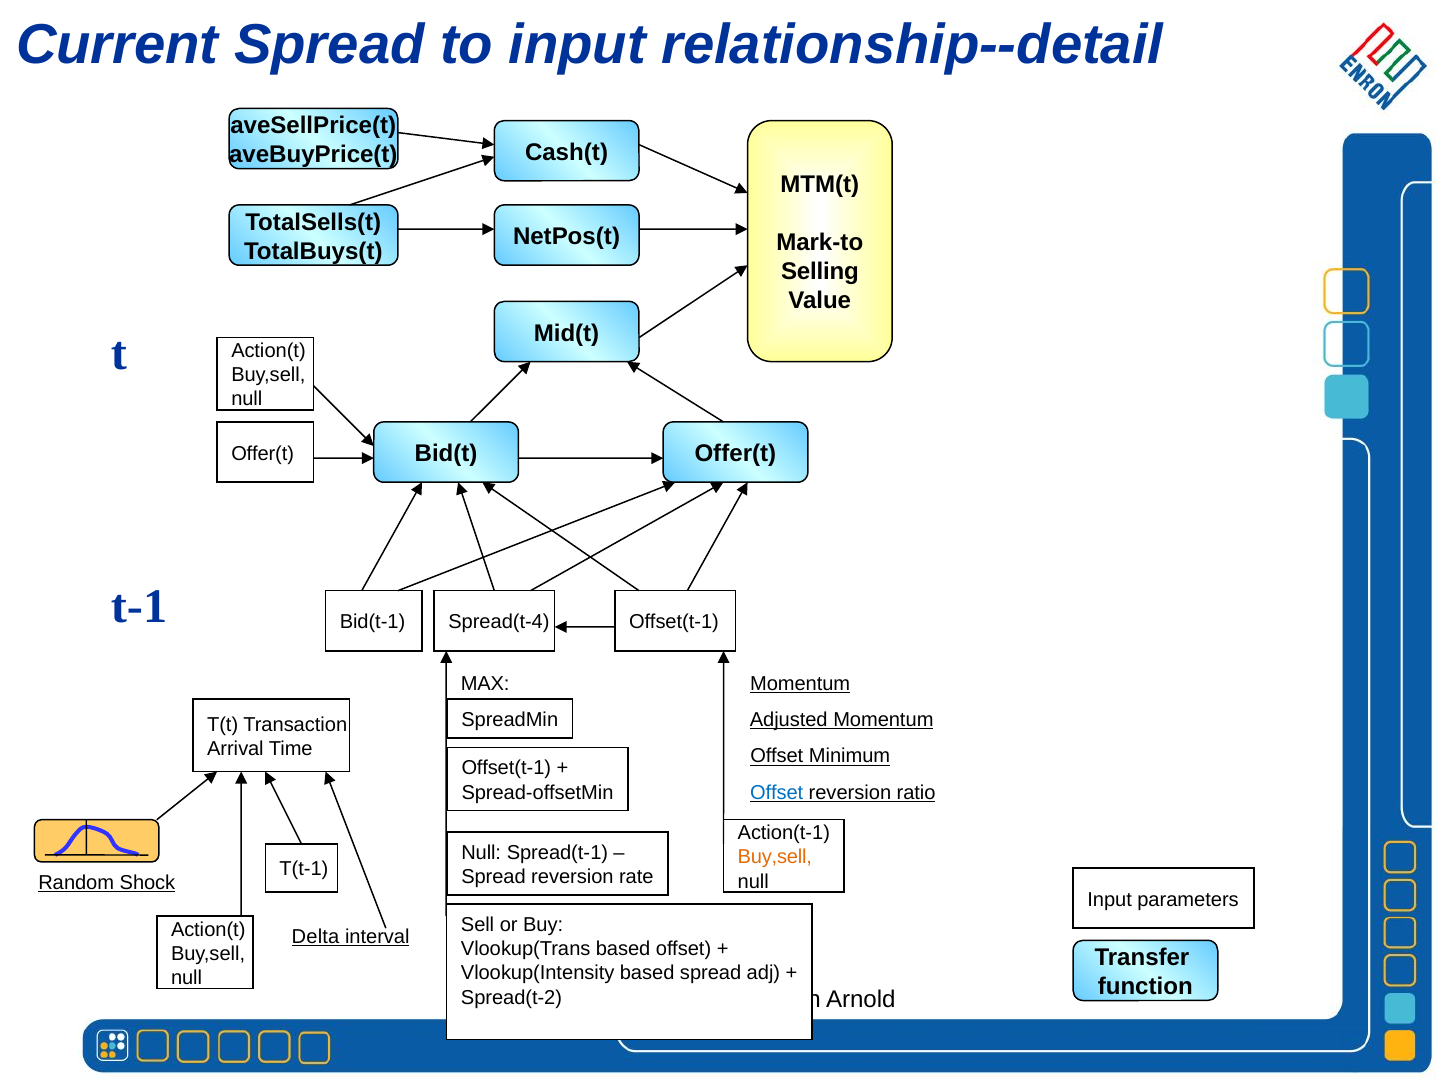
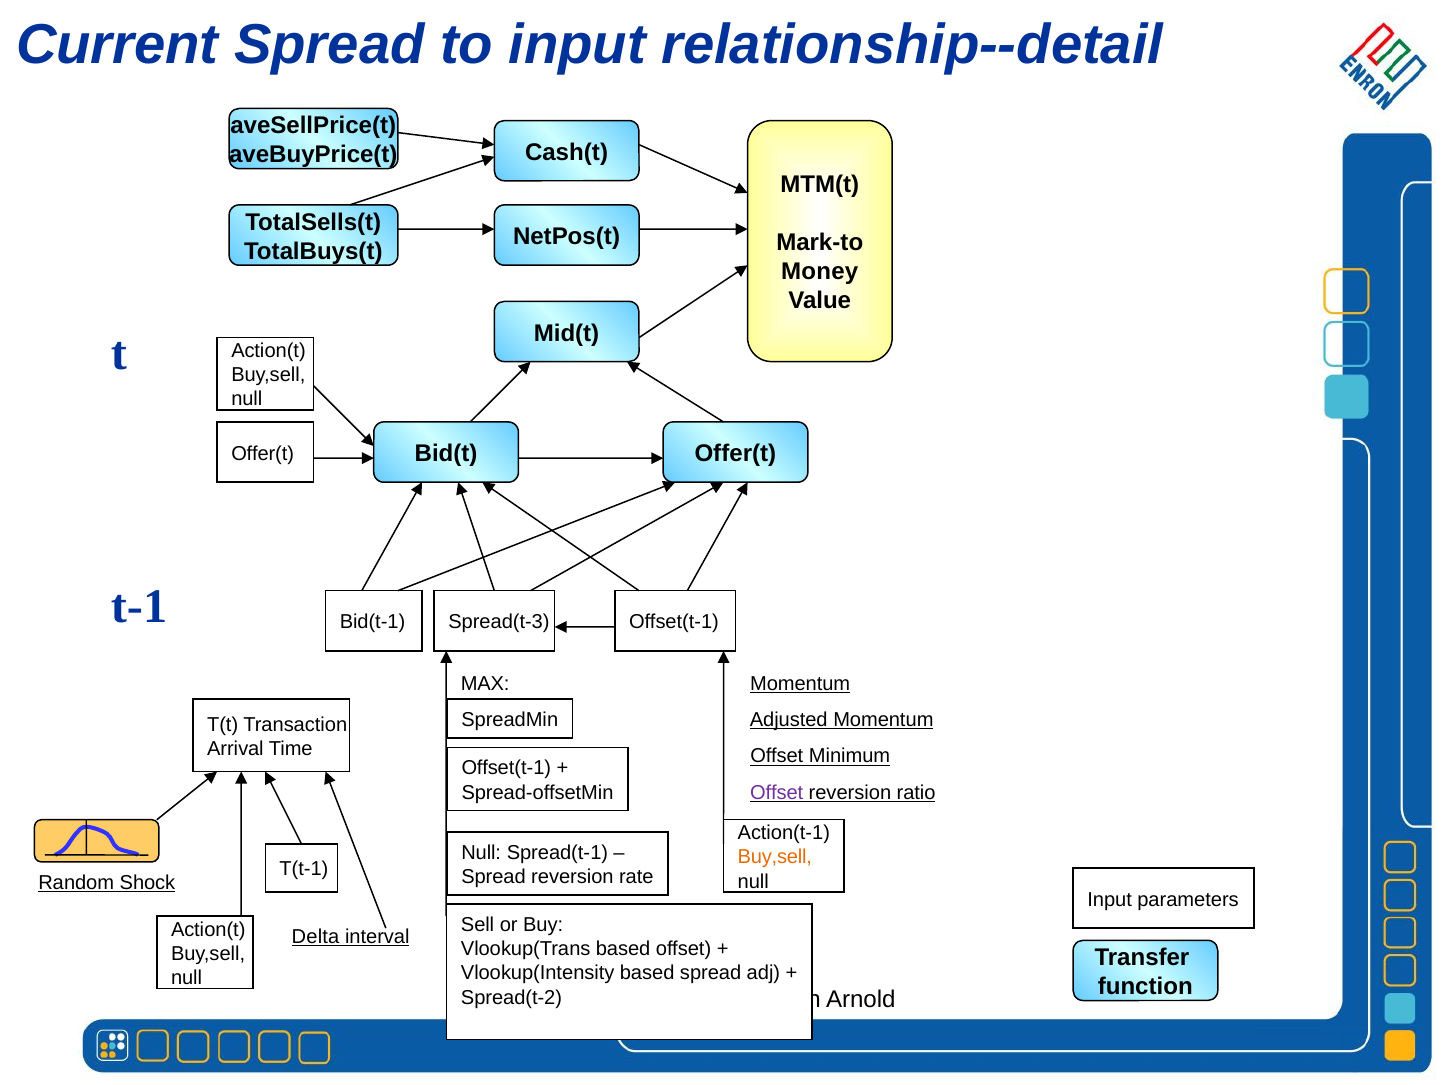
Selling: Selling -> Money (820, 272)
Spread(t-4: Spread(t-4 -> Spread(t-3 (499, 622)
Offset colour: blue -> purple (777, 793)
